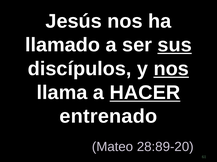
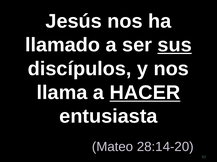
nos underline: present -> none (171, 69)
entrenado: entrenado -> entusiasta (108, 117)
28:89-20: 28:89-20 -> 28:14-20 (165, 147)
